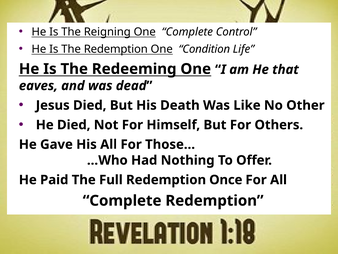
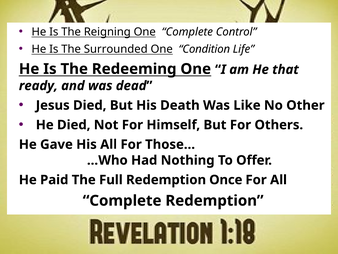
The Redemption: Redemption -> Surrounded (116, 49)
eaves: eaves -> ready (38, 86)
